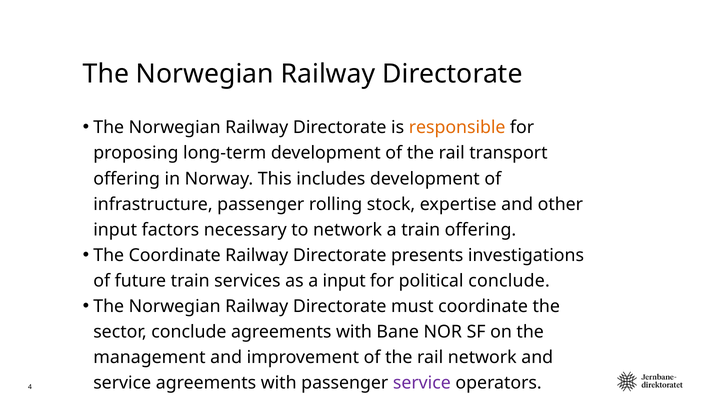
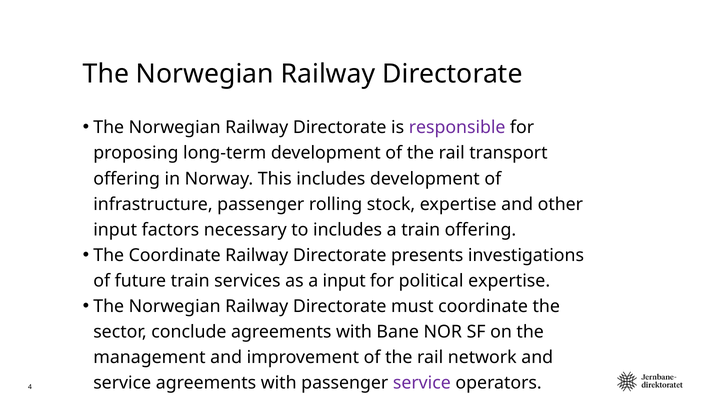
responsible colour: orange -> purple (457, 128)
to network: network -> includes (348, 230)
political conclude: conclude -> expertise (509, 281)
